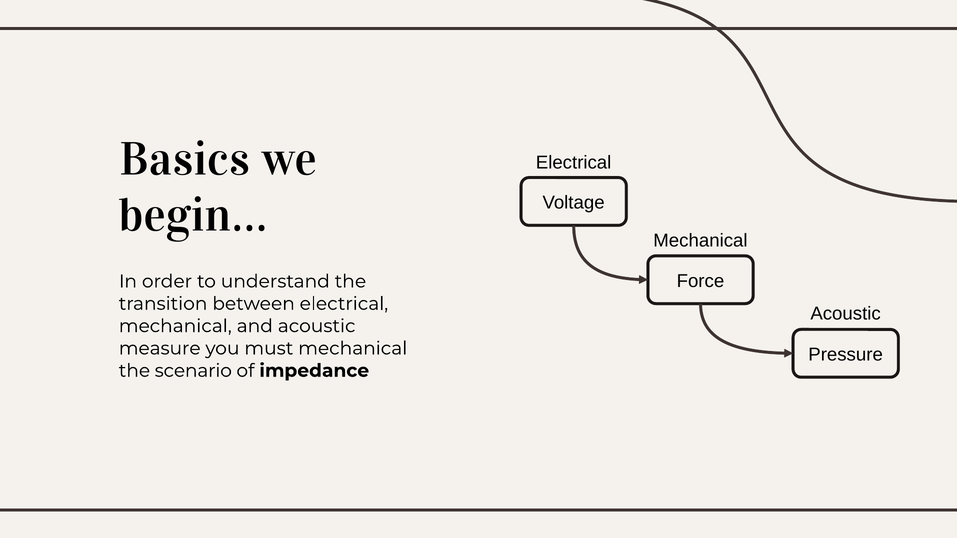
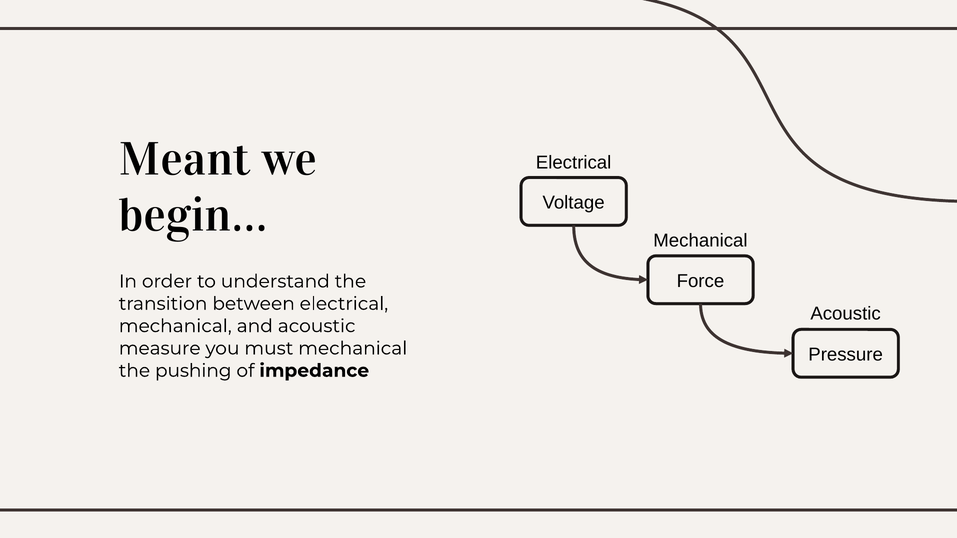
Basics: Basics -> Meant (185, 160)
scenario: scenario -> pushing (193, 371)
